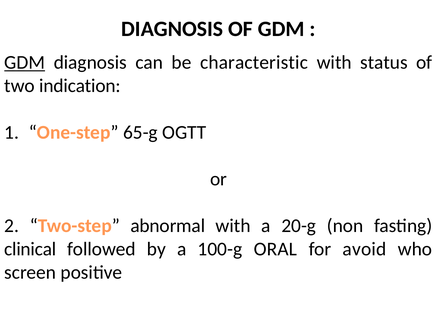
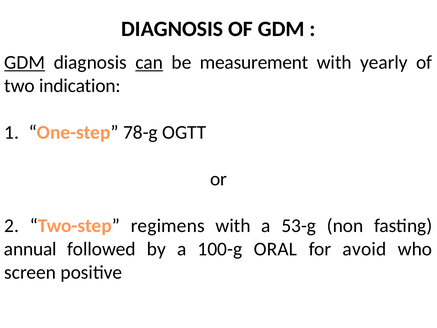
can underline: none -> present (149, 62)
characteristic: characteristic -> measurement (254, 62)
status: status -> yearly (384, 62)
65-g: 65-g -> 78-g (140, 132)
abnormal: abnormal -> regimens (168, 226)
20-g: 20-g -> 53-g (299, 226)
clinical: clinical -> annual (30, 249)
